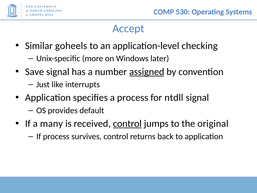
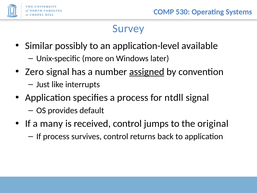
Accept: Accept -> Survey (128, 28)
goheels: goheels -> possibly (71, 46)
checking: checking -> available (200, 46)
Save: Save -> Zero (34, 72)
control underline: present -> none (127, 124)
